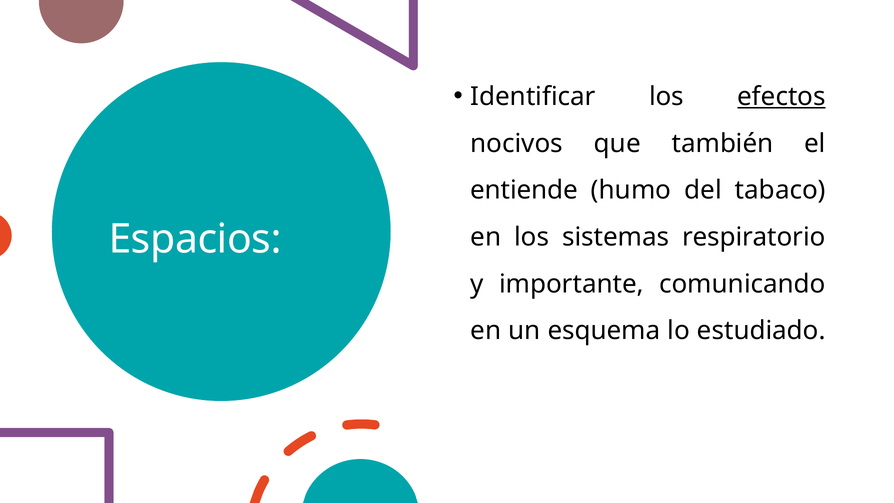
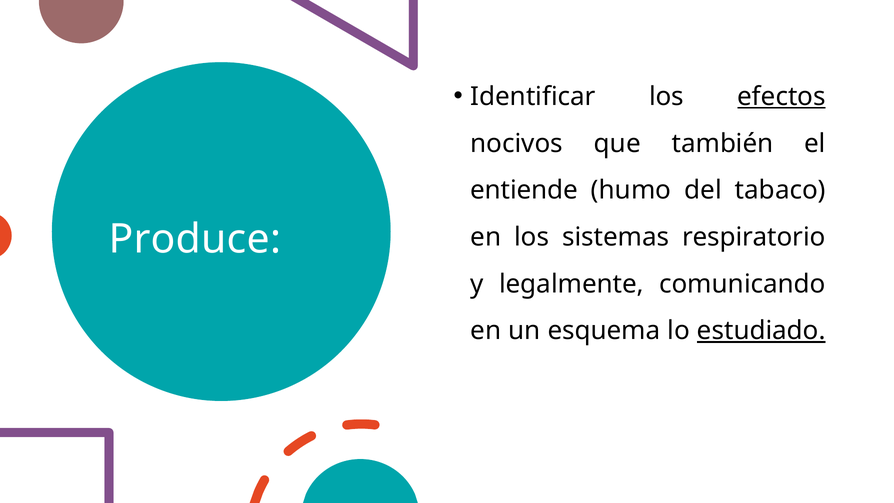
Espacios: Espacios -> Produce (195, 239)
importante: importante -> legalmente (571, 284)
estudiado underline: none -> present (761, 331)
